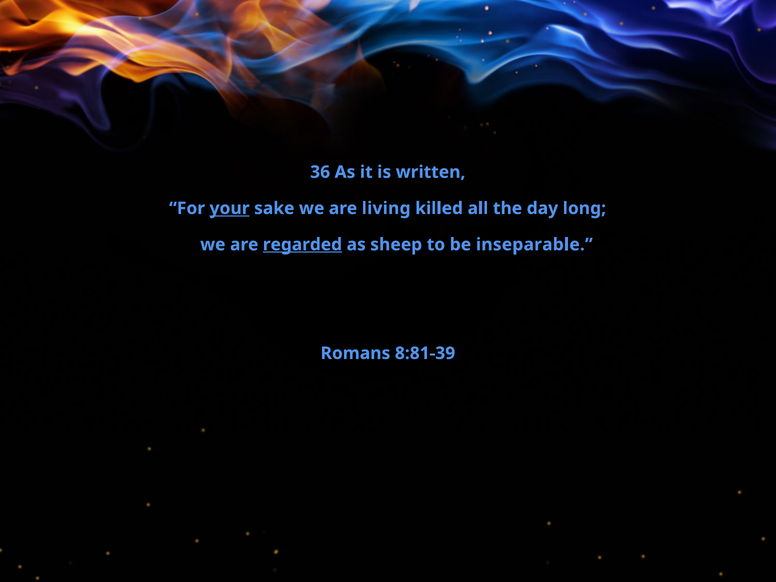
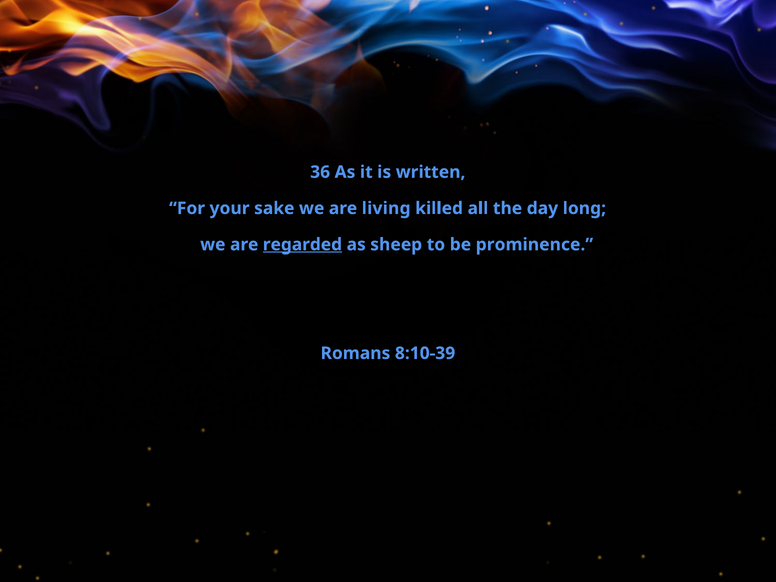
your underline: present -> none (230, 208)
inseparable: inseparable -> prominence (534, 245)
8:81-39: 8:81-39 -> 8:10-39 (425, 353)
